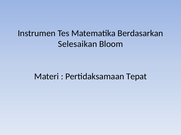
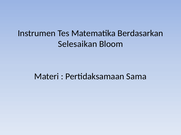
Tepat: Tepat -> Sama (136, 77)
